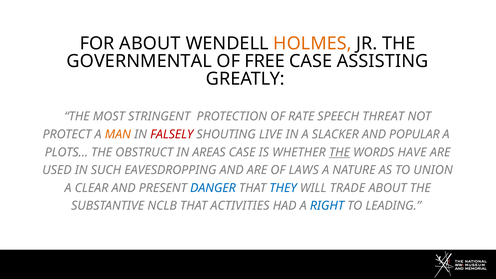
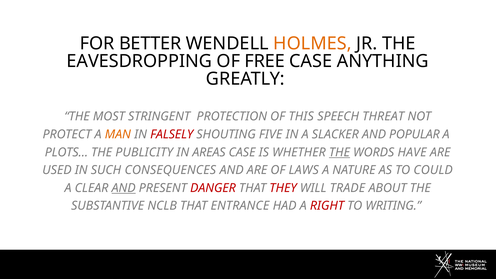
FOR ABOUT: ABOUT -> BETTER (150, 44)
GOVERNMENTAL: GOVERNMENTAL -> EAVESDROPPING (139, 61)
ASSISTING: ASSISTING -> ANYTHING (383, 61)
RATE: RATE -> THIS (301, 117)
LIVE: LIVE -> FIVE (271, 134)
OBSTRUCT: OBSTRUCT -> PUBLICITY (144, 152)
EAVESDROPPING: EAVESDROPPING -> CONSEQUENCES (170, 170)
UNION: UNION -> COULD (433, 170)
AND underline: none -> present (124, 188)
DANGER colour: blue -> red (213, 188)
THEY colour: blue -> red (283, 188)
ACTIVITIES: ACTIVITIES -> ENTRANCE (240, 206)
RIGHT colour: blue -> red (327, 206)
LEADING: LEADING -> WRITING (393, 206)
